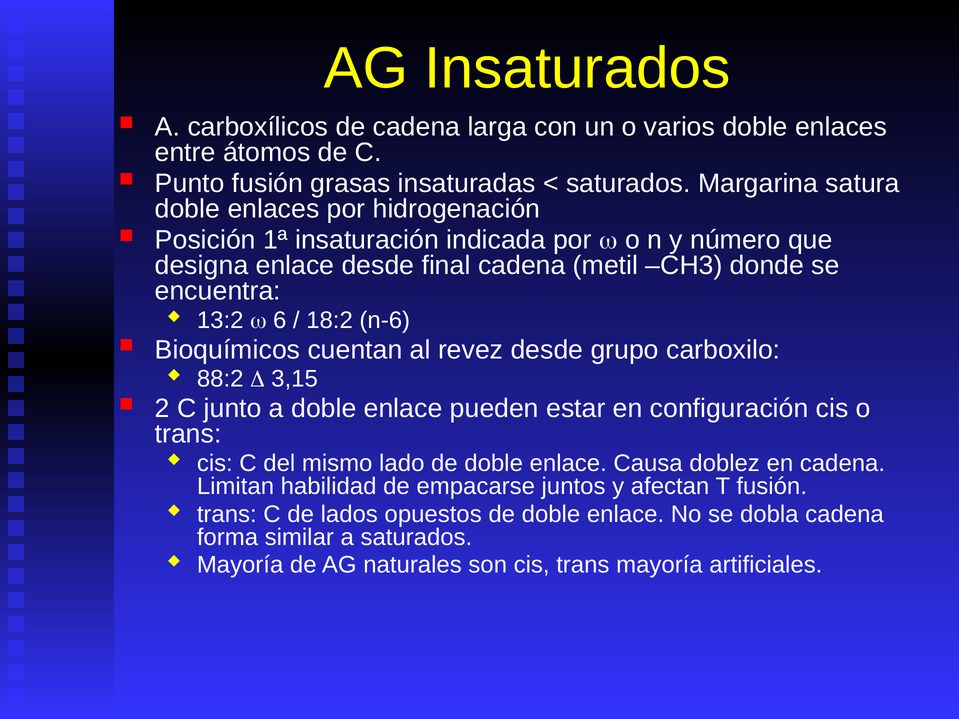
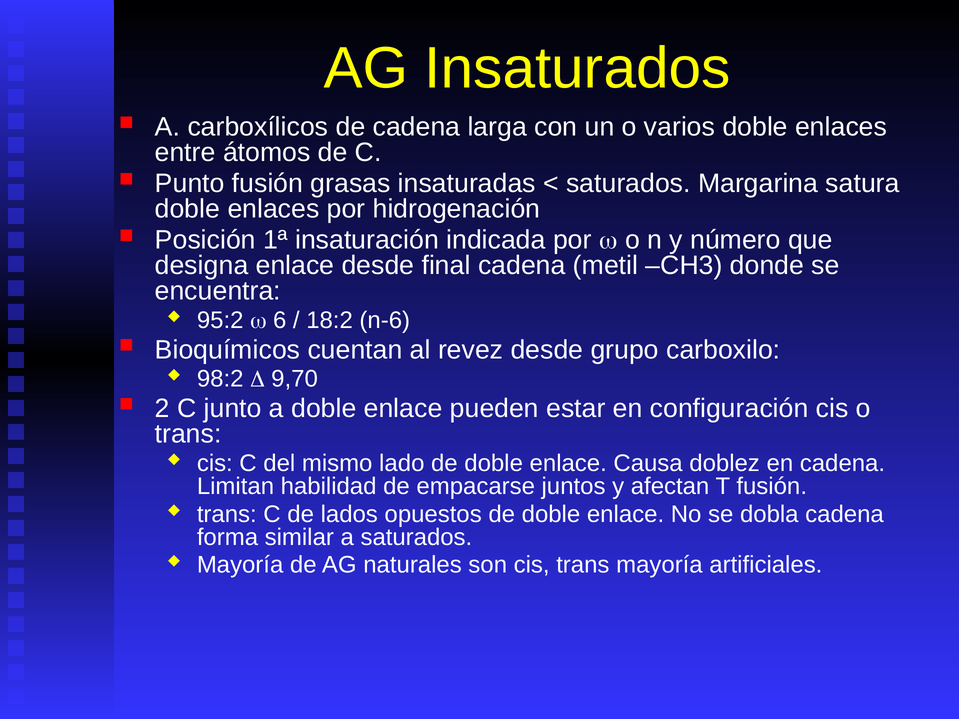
13:2: 13:2 -> 95:2 (220, 320)
88:2: 88:2 -> 98:2 (220, 379)
3,15: 3,15 -> 9,70 (295, 379)
